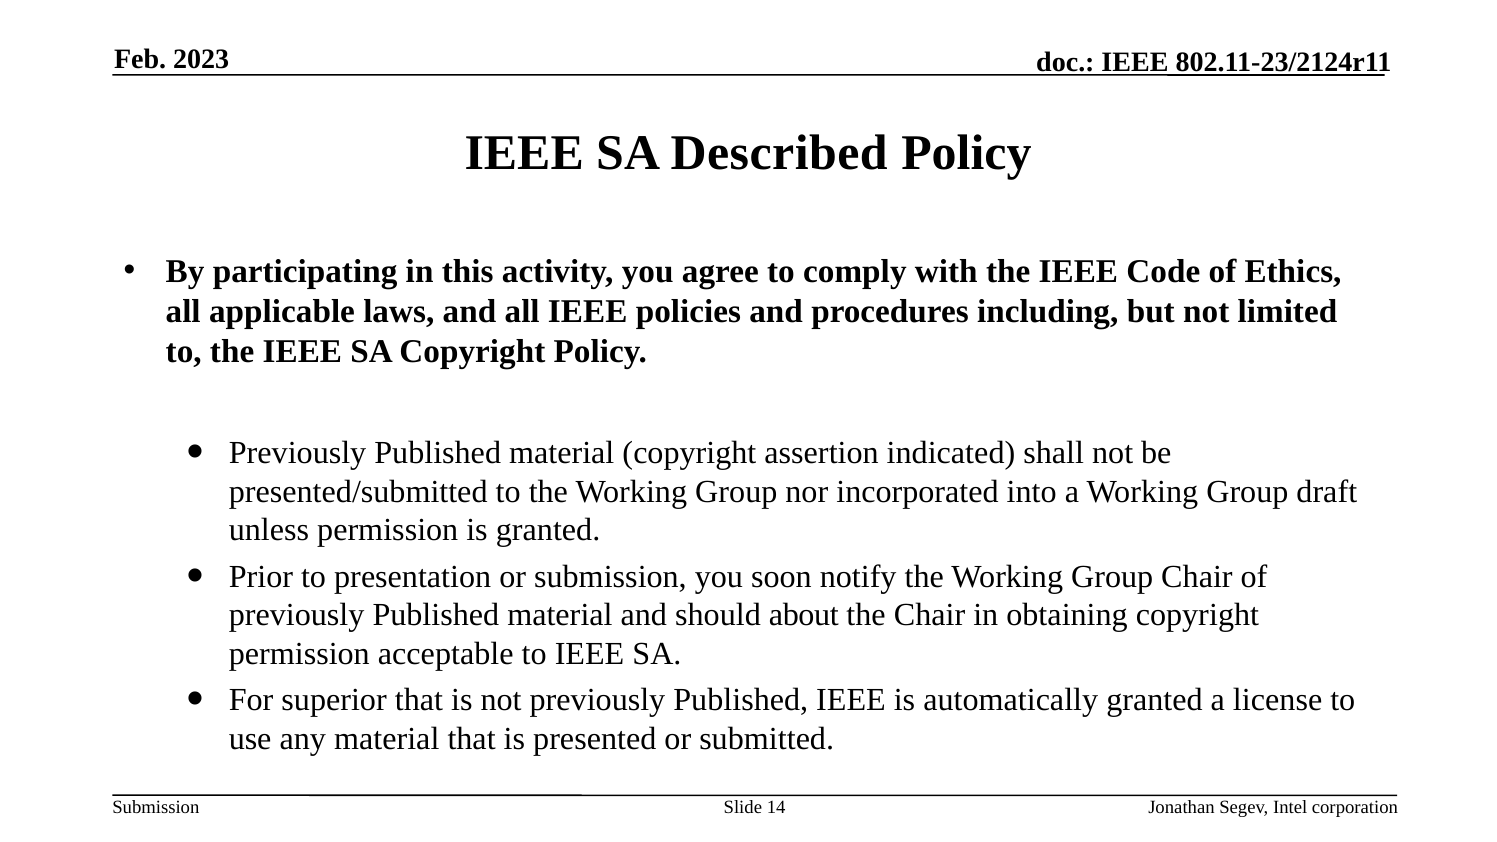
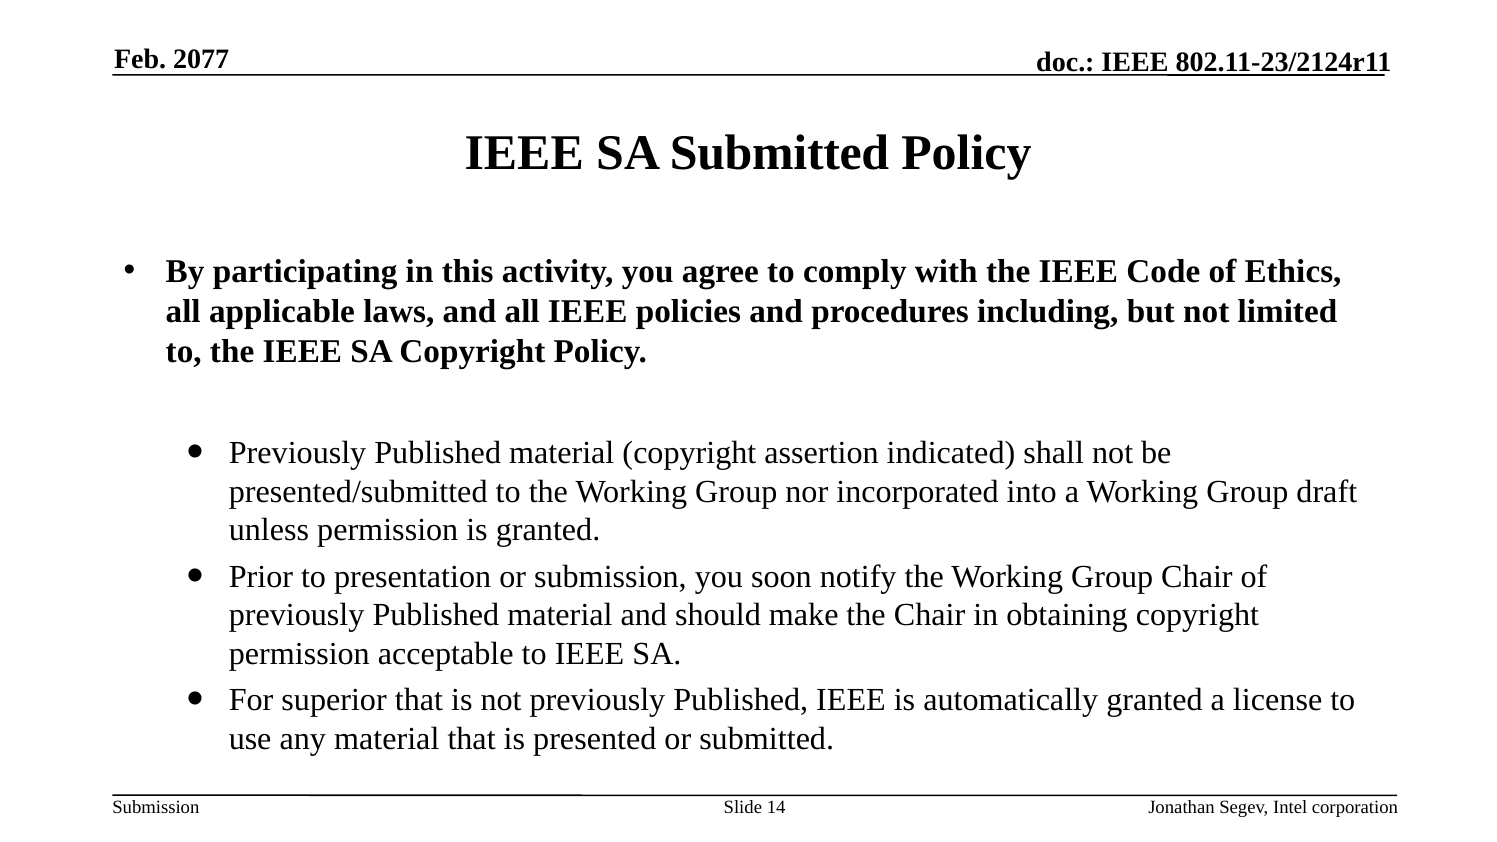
2023: 2023 -> 2077 (201, 60)
SA Described: Described -> Submitted (780, 153)
about: about -> make (804, 615)
